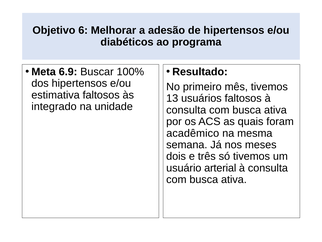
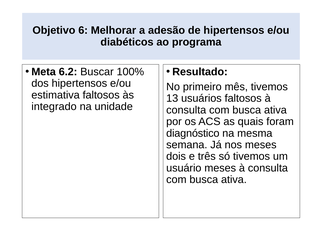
6.9: 6.9 -> 6.2 (68, 72)
acadêmico: acadêmico -> diagnóstico (193, 133)
usuário arterial: arterial -> meses (220, 168)
